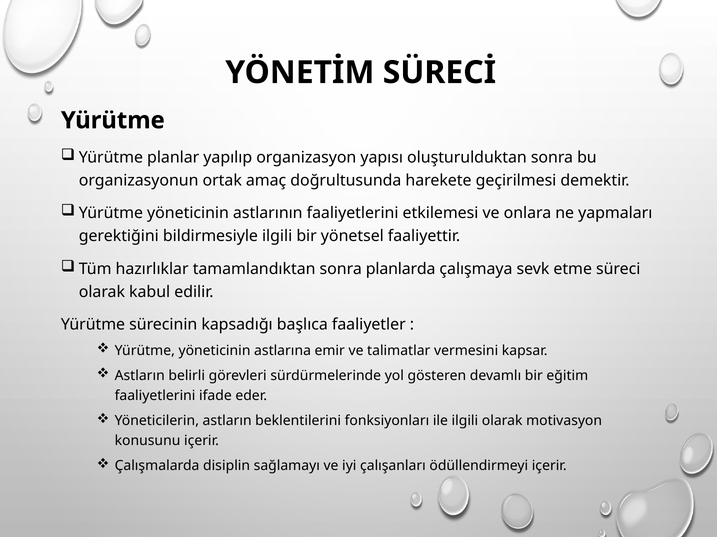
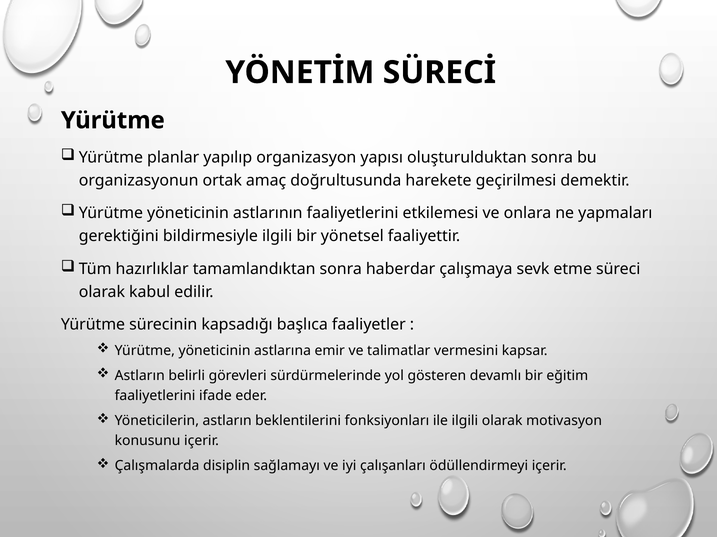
planlarda: planlarda -> haberdar (401, 269)
